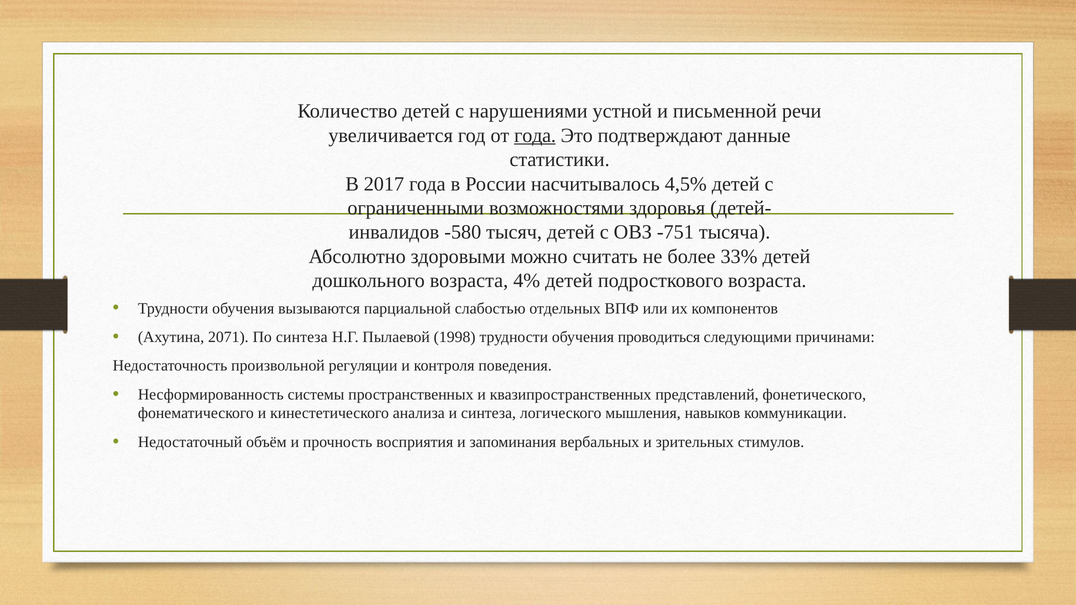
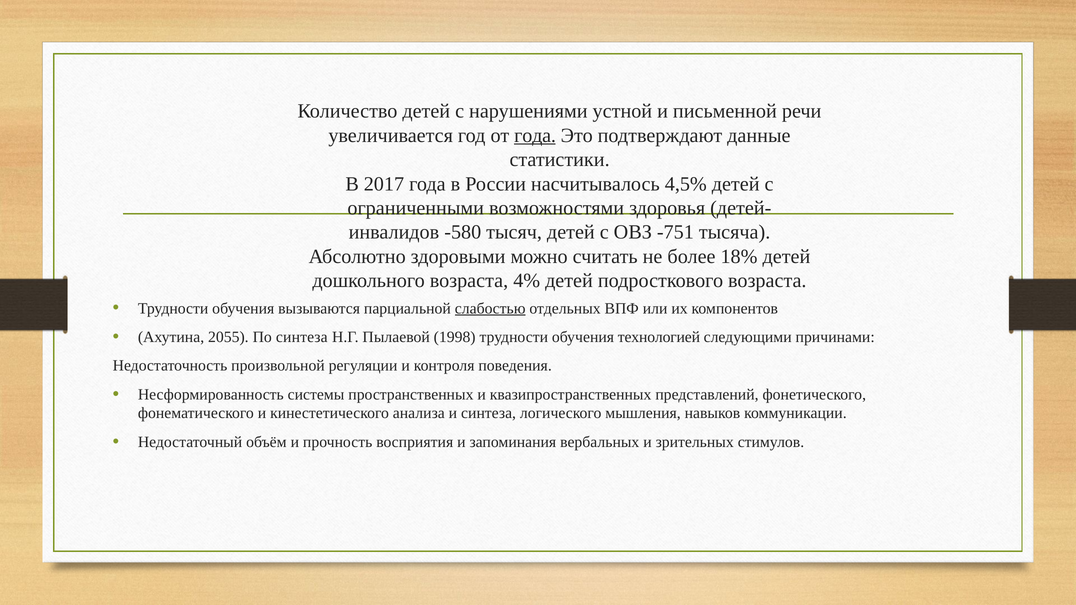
33%: 33% -> 18% (739, 257)
слабостью underline: none -> present (490, 308)
2071: 2071 -> 2055 (228, 337)
проводиться: проводиться -> технологией (659, 337)
